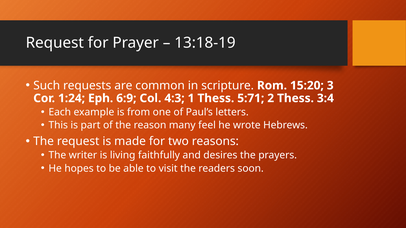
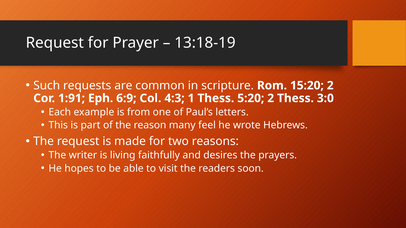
15:20 3: 3 -> 2 (330, 86)
1:24: 1:24 -> 1:91 (72, 98)
5:71: 5:71 -> 5:20 (251, 98)
3:4: 3:4 -> 3:0 (325, 98)
